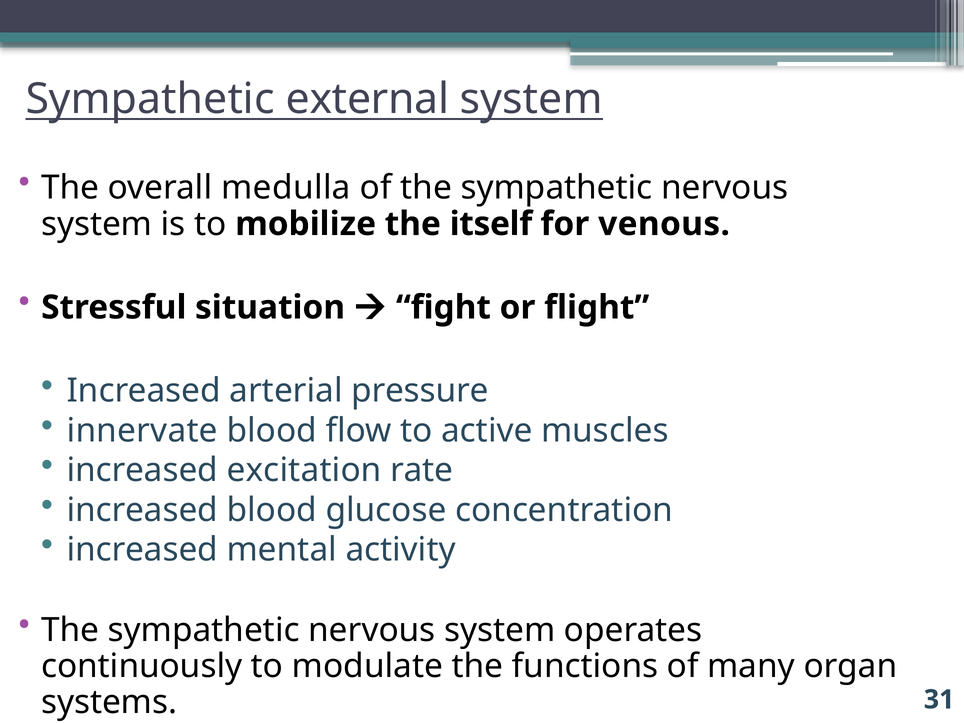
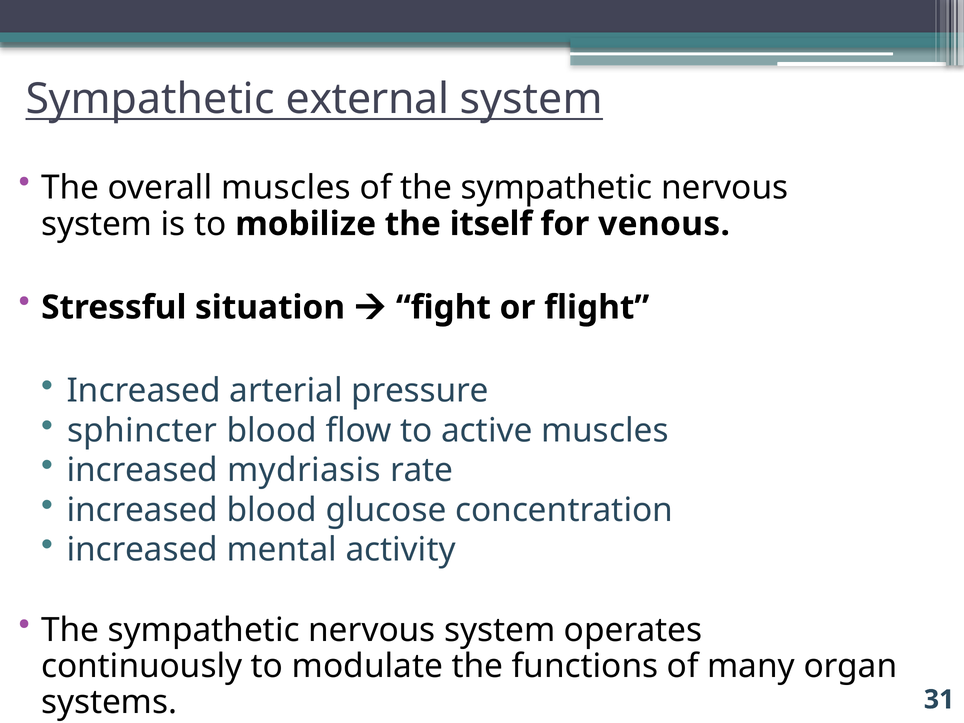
overall medulla: medulla -> muscles (286, 188)
innervate: innervate -> sphincter (142, 431)
excitation: excitation -> mydriasis (304, 470)
